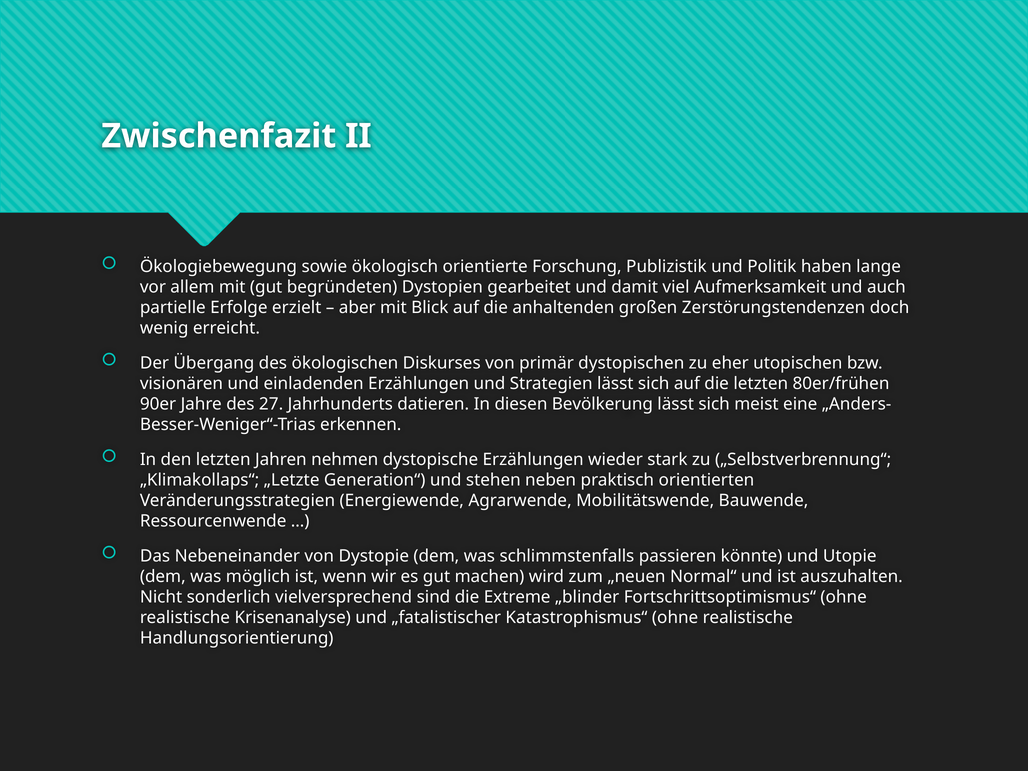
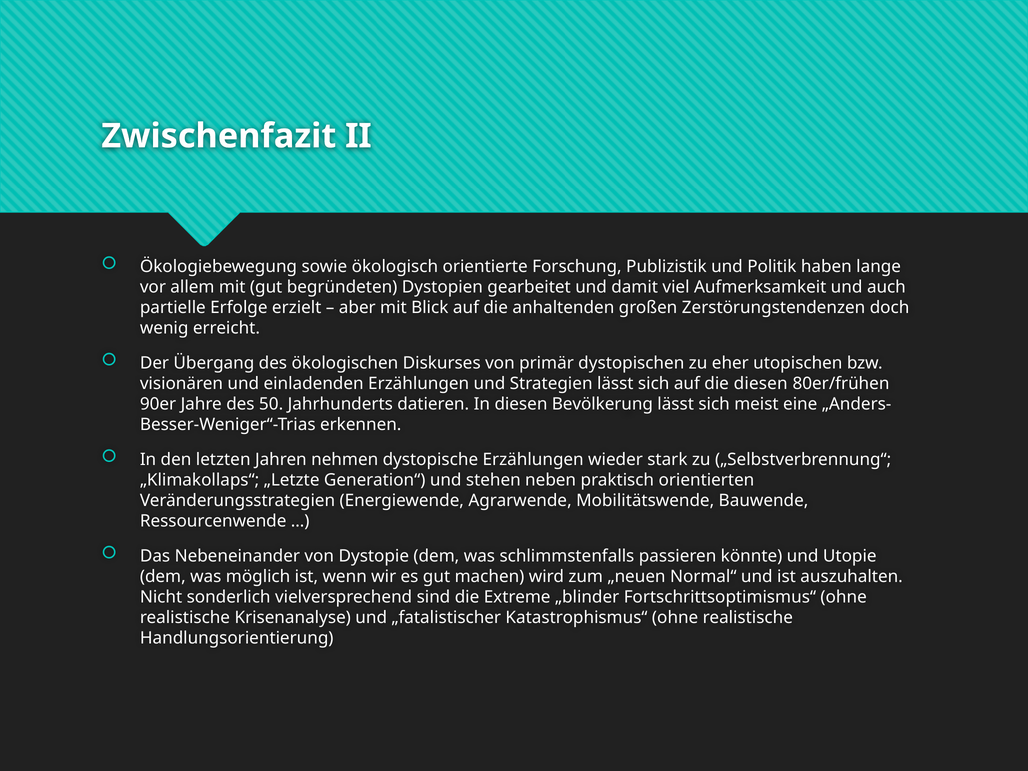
die letzten: letzten -> diesen (761, 383)
27: 27 -> 50 (271, 404)
